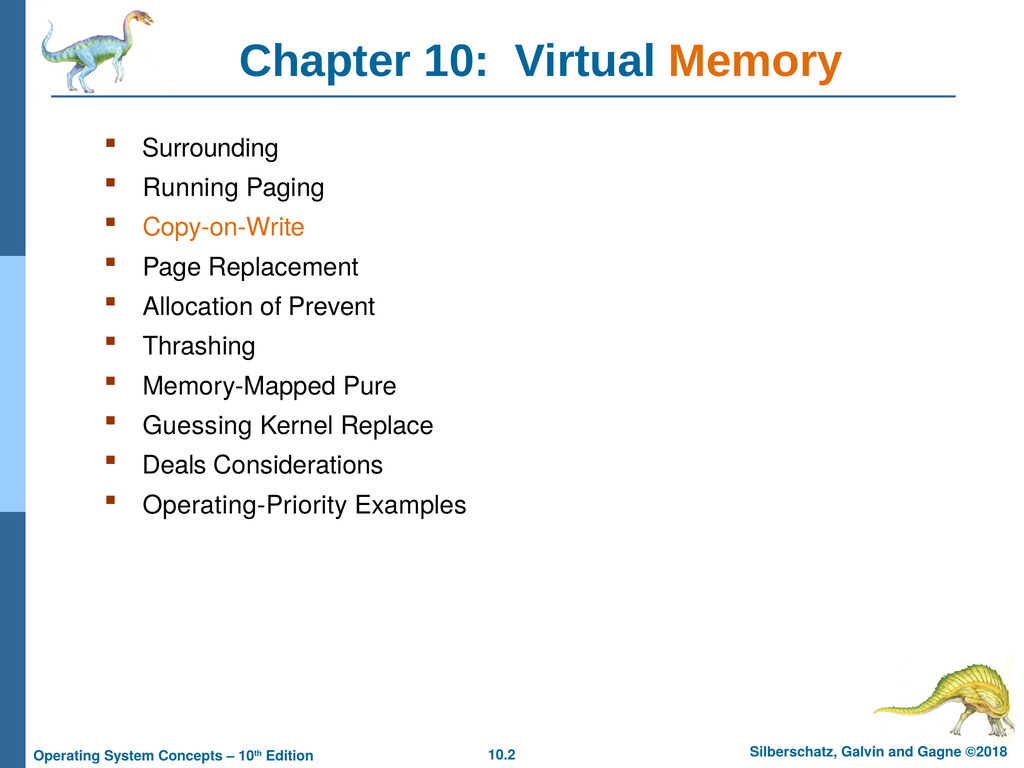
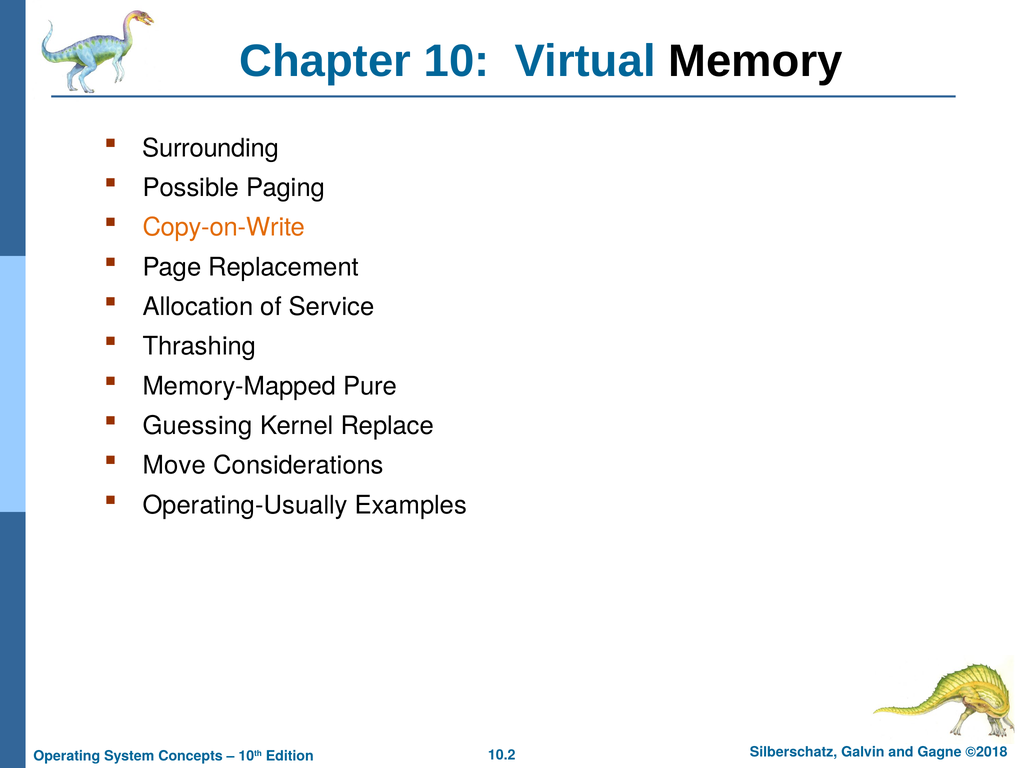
Memory colour: orange -> black (756, 61)
Running: Running -> Possible (191, 188)
Prevent: Prevent -> Service (332, 307)
Deals: Deals -> Move (174, 465)
Operating-Priority: Operating-Priority -> Operating-Usually (245, 505)
